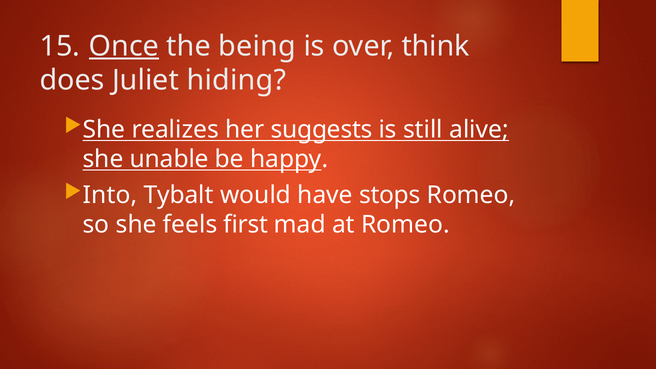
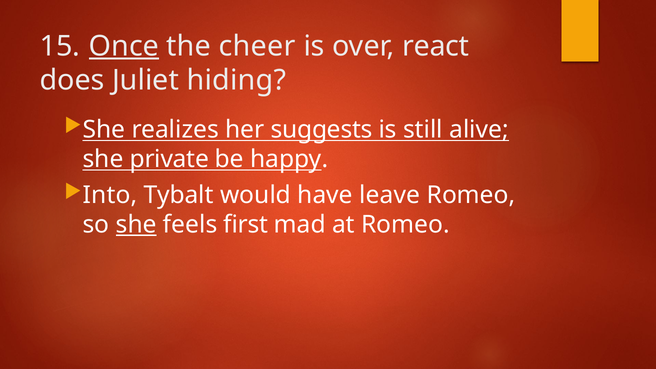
being: being -> cheer (257, 46)
think: think -> react (436, 46)
unable: unable -> private (169, 159)
stops: stops -> leave (390, 195)
she underline: none -> present (136, 225)
